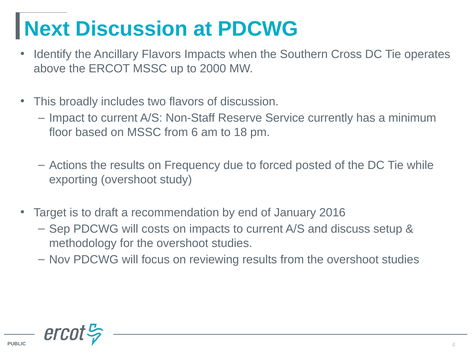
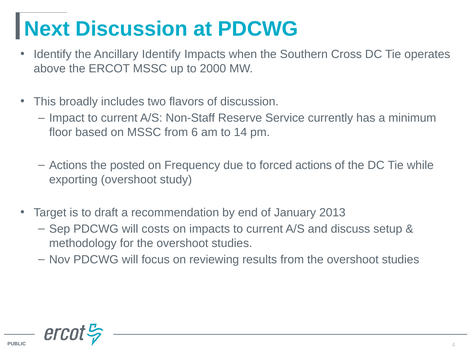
Ancillary Flavors: Flavors -> Identify (161, 54)
18: 18 -> 14 (240, 132)
the results: results -> posted (127, 165)
forced posted: posted -> actions (314, 165)
2016: 2016 -> 2013 (332, 213)
